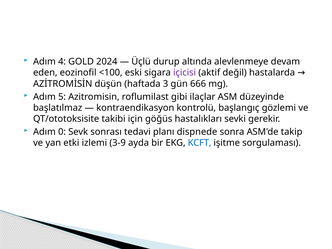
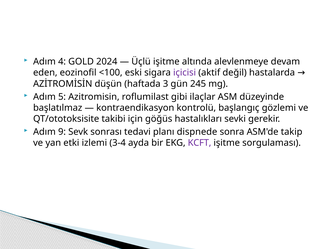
Üçlü durup: durup -> işitme (166, 62)
666: 666 -> 245 (198, 84)
0: 0 -> 9 (62, 132)
3-9: 3-9 -> 3-4 (118, 143)
KCFT colour: blue -> purple (200, 143)
